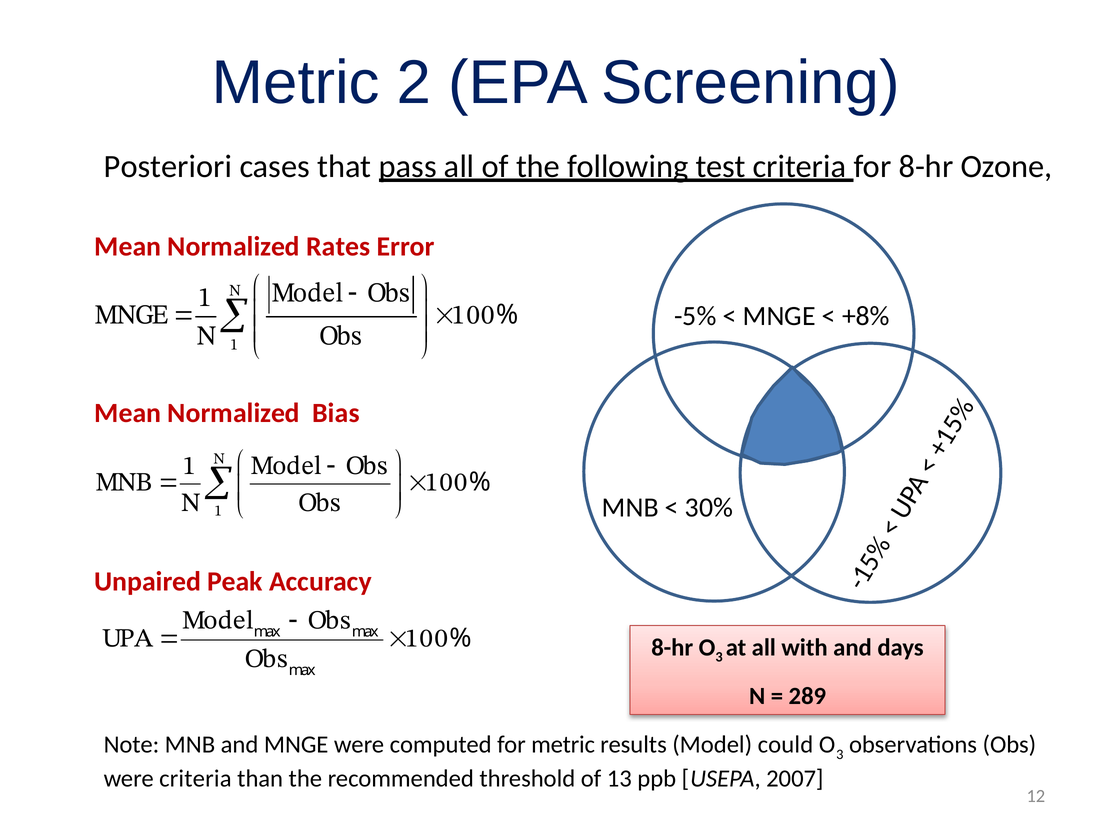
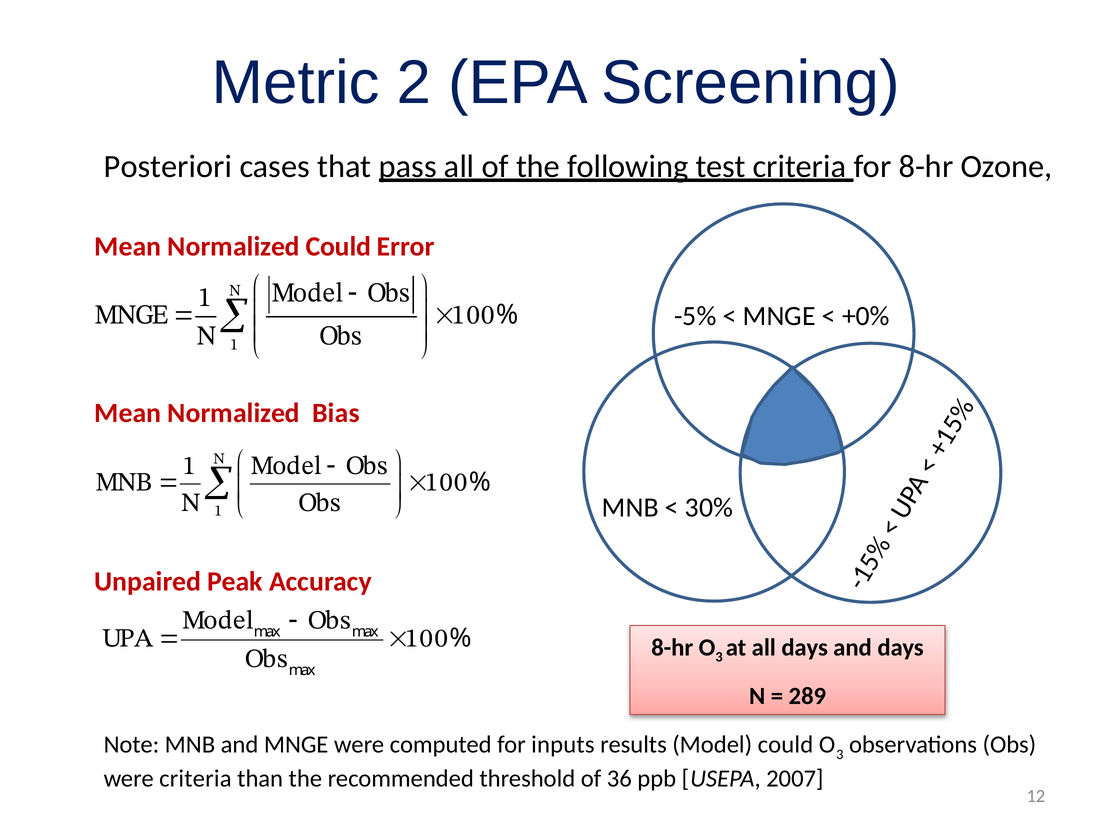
Normalized Rates: Rates -> Could (338, 246)
+8%: +8% -> +0% (866, 316)
all with: with -> days (805, 648)
for metric: metric -> inputs (563, 745)
13: 13 -> 36 (619, 779)
